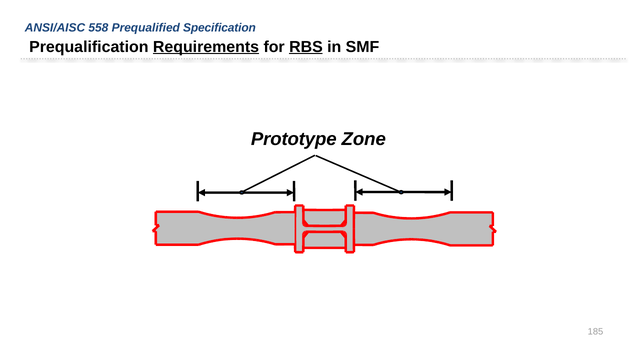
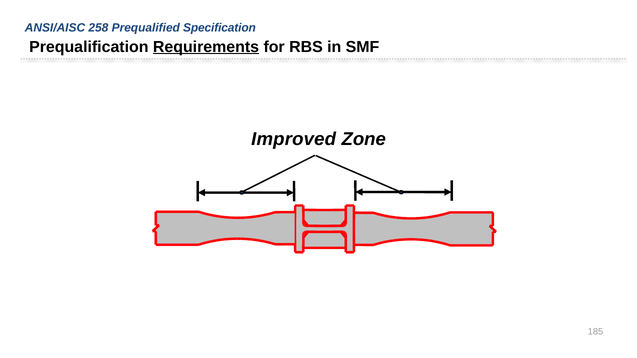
558: 558 -> 258 (98, 28)
RBS underline: present -> none (306, 47)
Prototype: Prototype -> Improved (294, 139)
